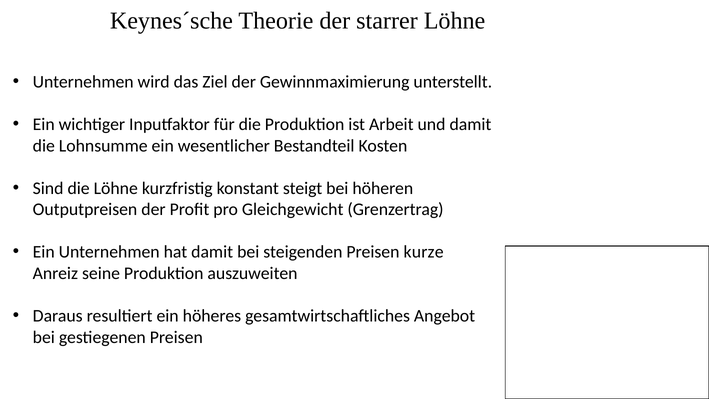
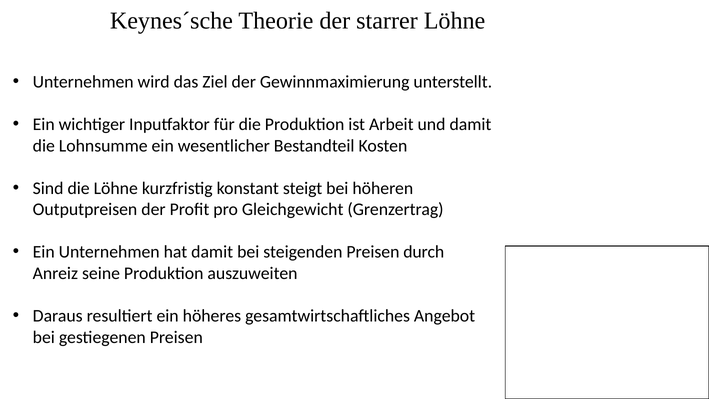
kurze: kurze -> durch (424, 252)
